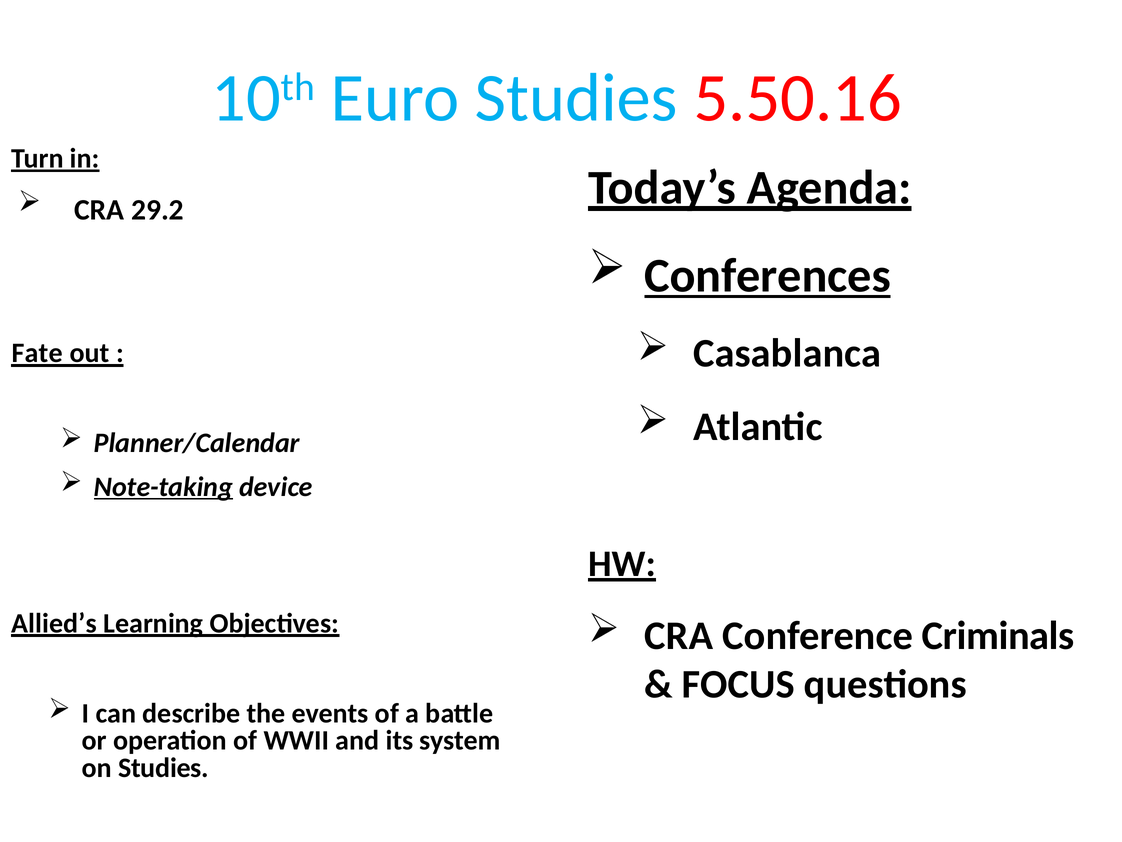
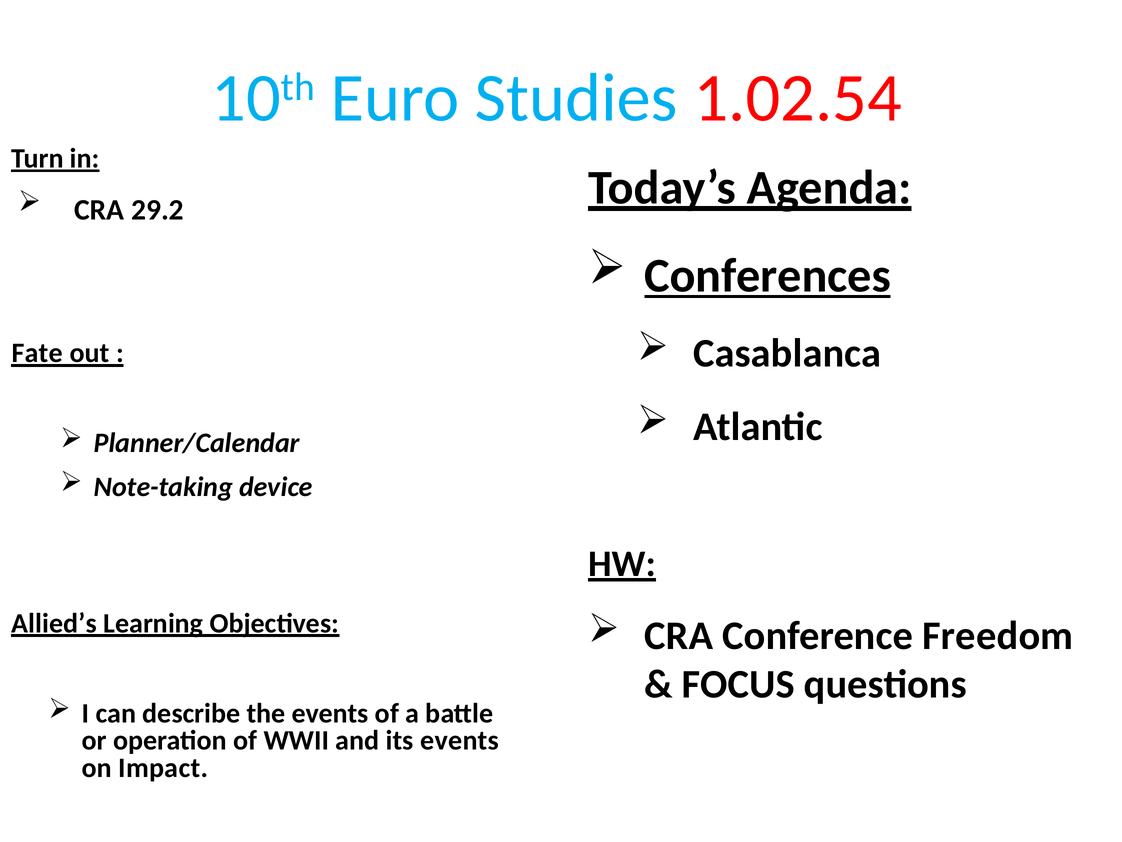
5.50.16: 5.50.16 -> 1.02.54 (798, 98)
Note-taking underline: present -> none (163, 486)
Criminals: Criminals -> Freedom (998, 635)
its system: system -> events (460, 740)
on Studies: Studies -> Impact (163, 768)
